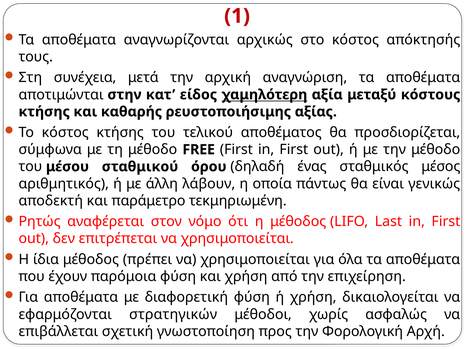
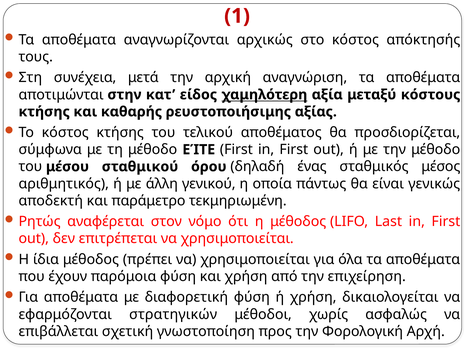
FREE: FREE -> ΕΊΤΕ (199, 149)
λάβουν: λάβουν -> γενικού (209, 184)
